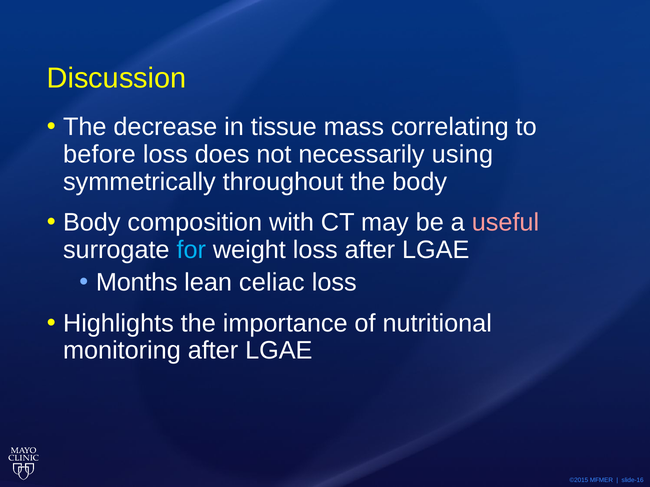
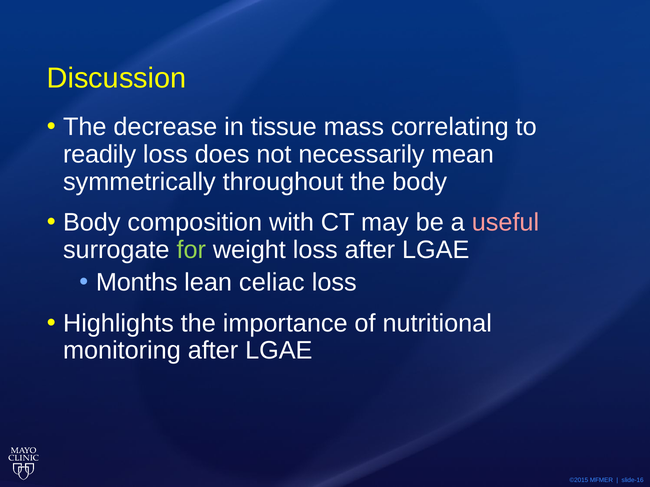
before: before -> readily (100, 155)
using: using -> mean (463, 155)
for colour: light blue -> light green (191, 250)
